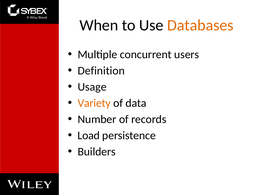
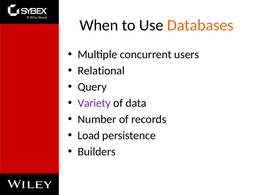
Definition: Definition -> Relational (101, 71)
Usage: Usage -> Query (92, 87)
Variety colour: orange -> purple (94, 103)
